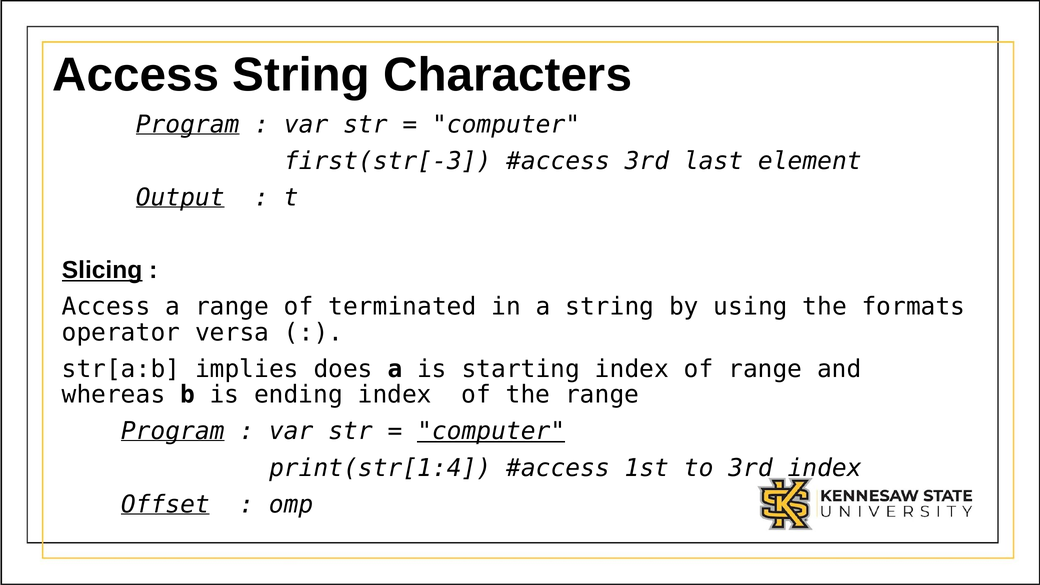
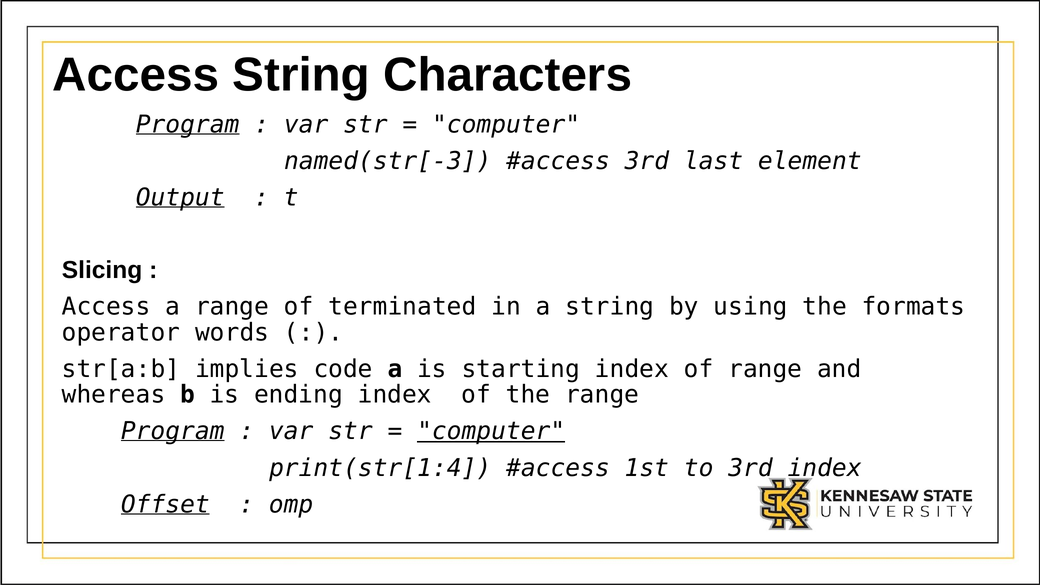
first(str[-3: first(str[-3 -> named(str[-3 (388, 161)
Slicing underline: present -> none (102, 270)
versa: versa -> words (232, 332)
does: does -> code (343, 369)
